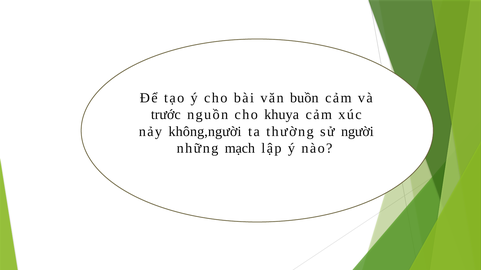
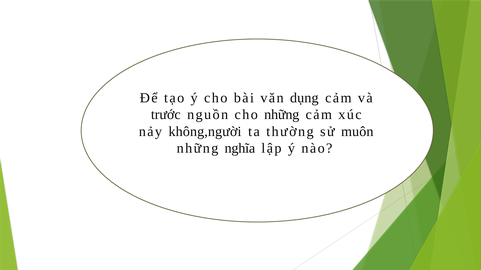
buồn: buồn -> dụng (304, 98)
cho khuya: khuya -> những (282, 115)
người: người -> muôn (357, 132)
mạch: mạch -> nghĩa (240, 149)
